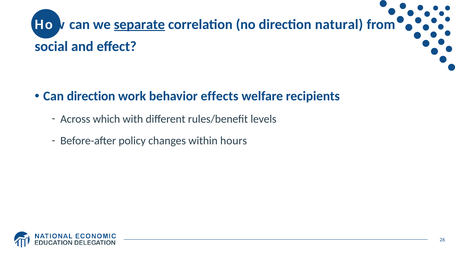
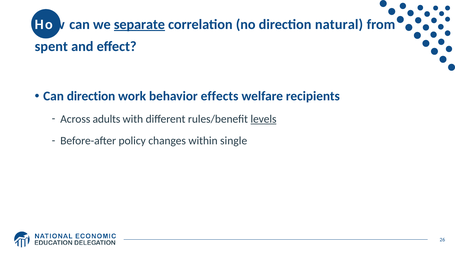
social: social -> spent (51, 47)
which: which -> adults (107, 119)
levels underline: none -> present (264, 119)
hours: hours -> single (234, 141)
